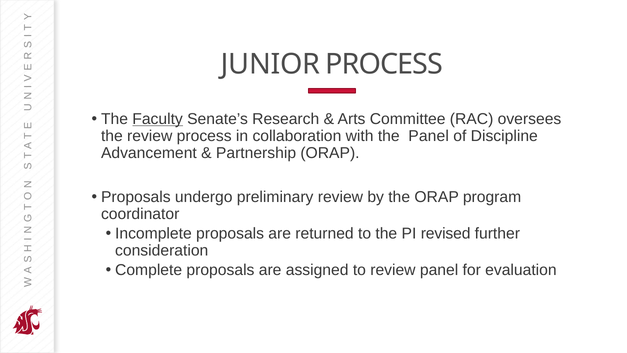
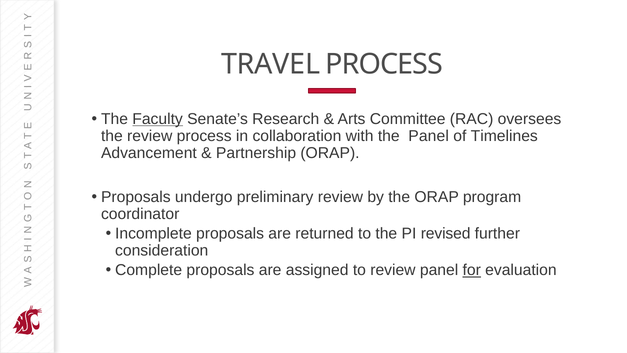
JUNIOR: JUNIOR -> TRAVEL (271, 64)
Discipline: Discipline -> Timelines (504, 136)
for underline: none -> present (472, 270)
